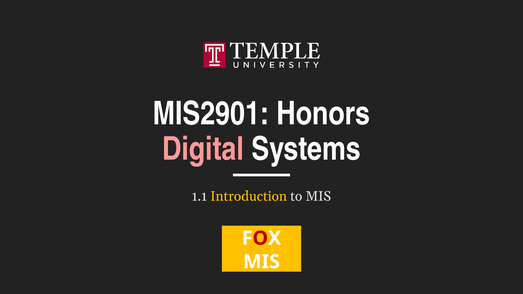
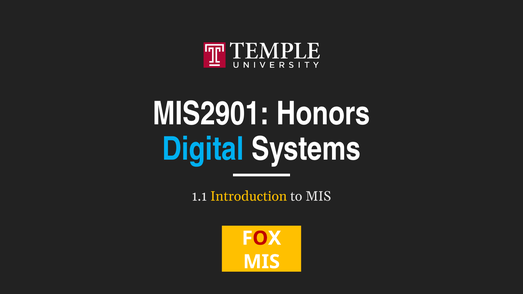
Digital colour: pink -> light blue (203, 149)
